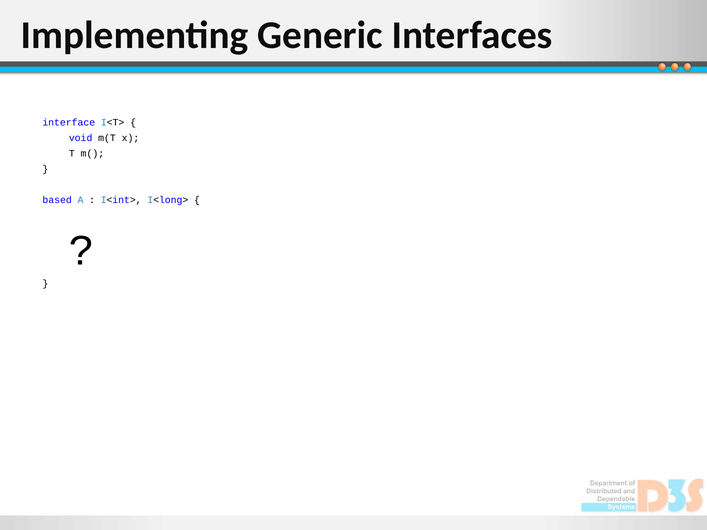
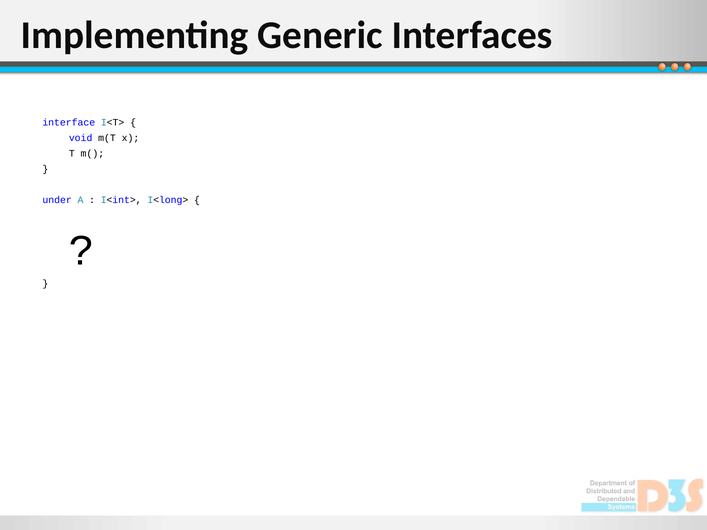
based: based -> under (57, 200)
